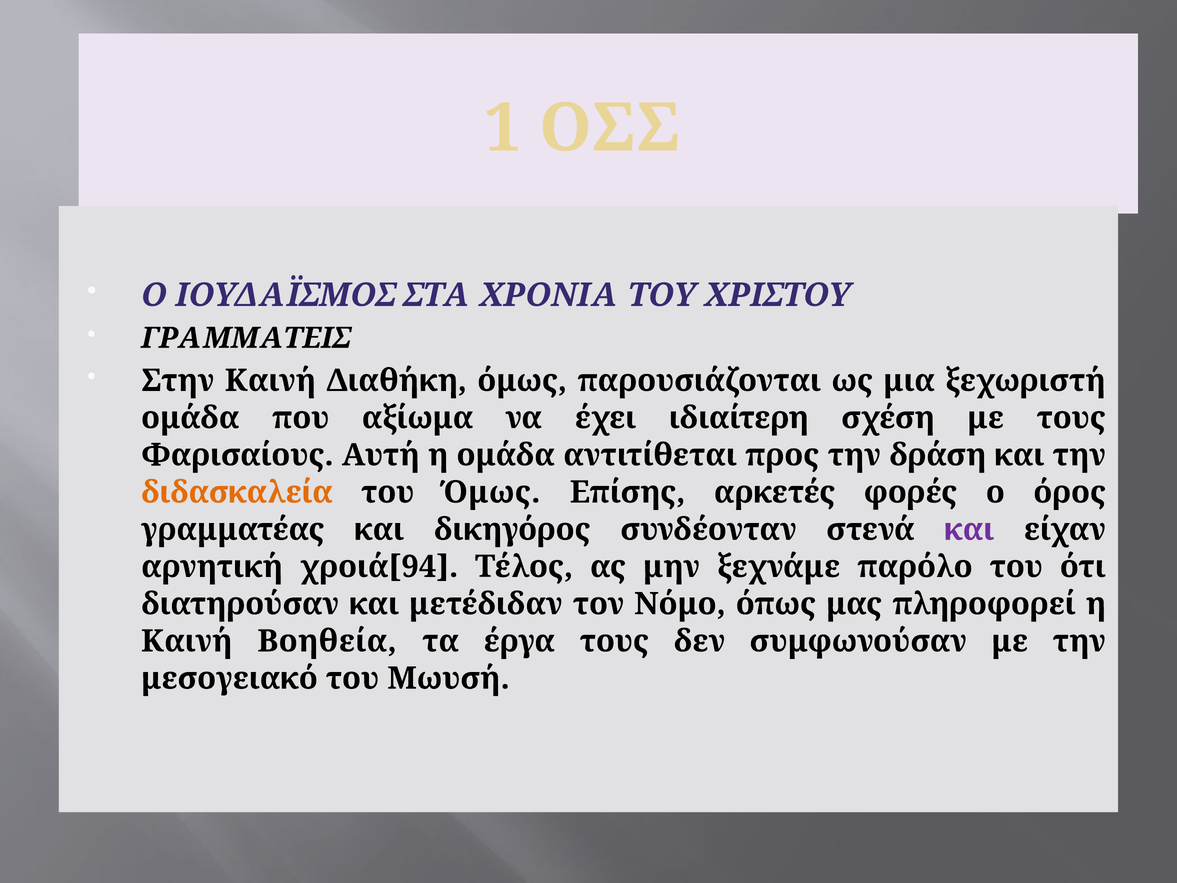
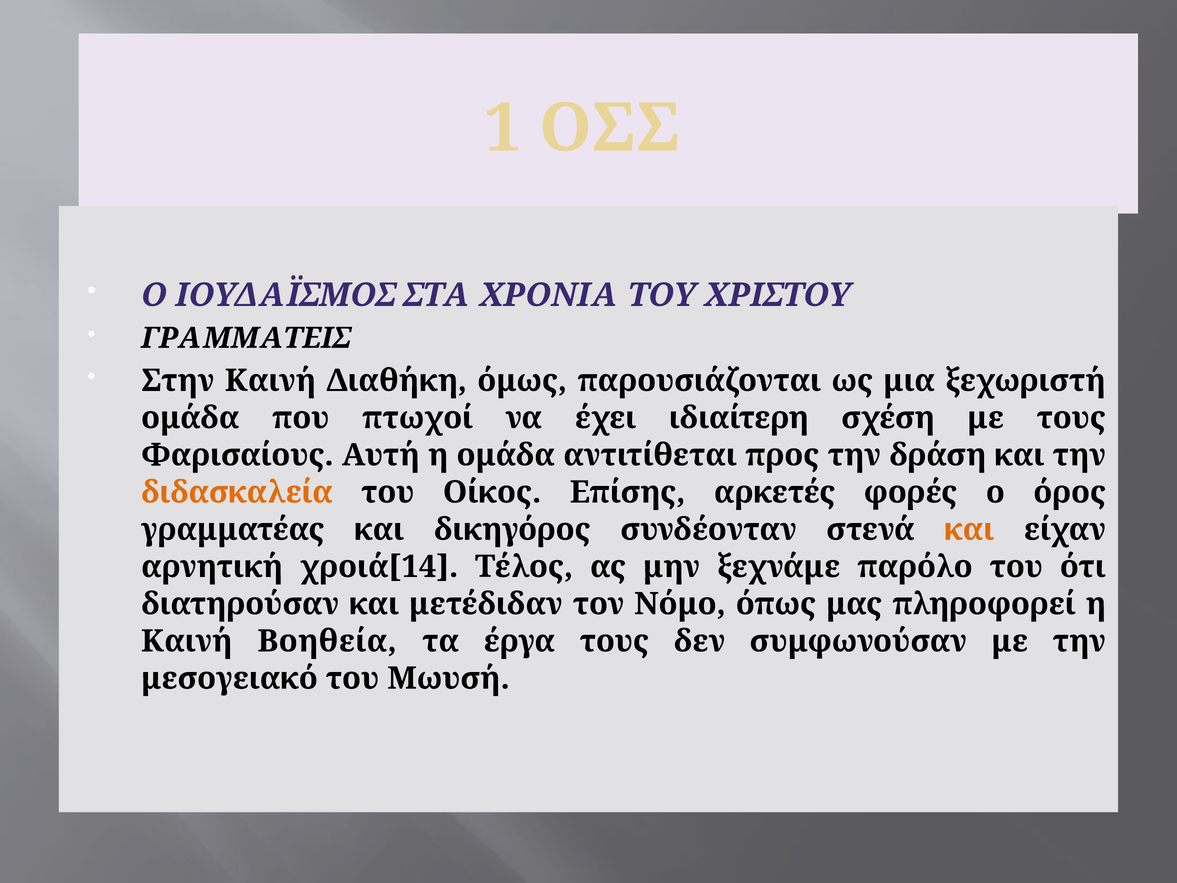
αξίωμα: αξίωμα -> πτωχοί (417, 418)
του Όμως: Όμως -> Οίκος (492, 492)
και colour: purple -> orange (969, 529)
χροιά[94: χροιά[94 -> χροιά[14 (379, 567)
